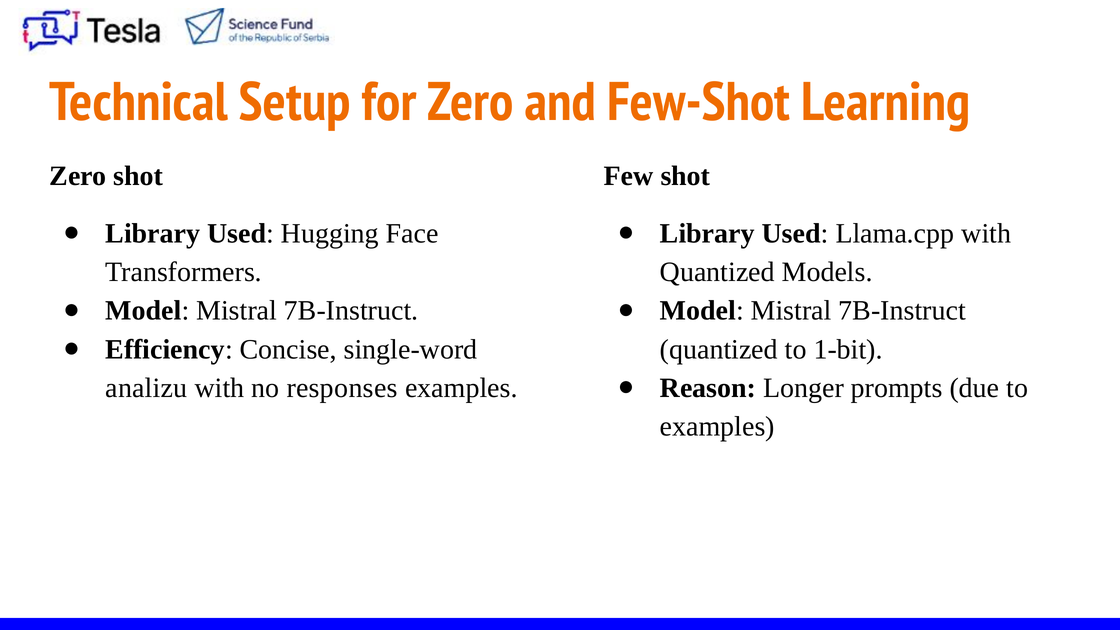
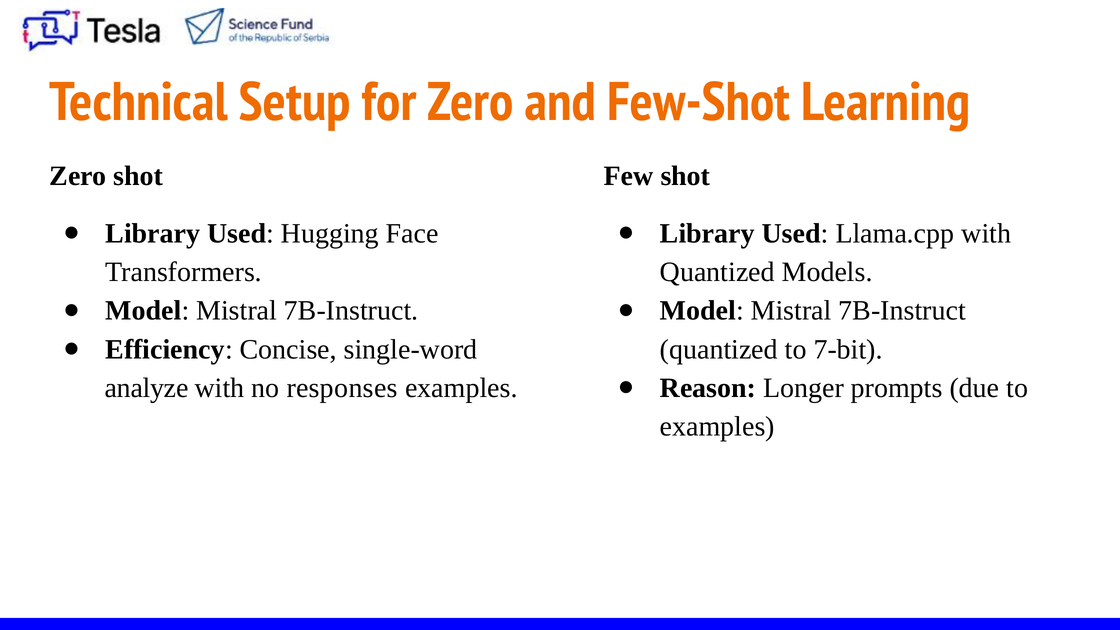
1-bit: 1-bit -> 7-bit (848, 349)
analizu: analizu -> analyze (147, 388)
